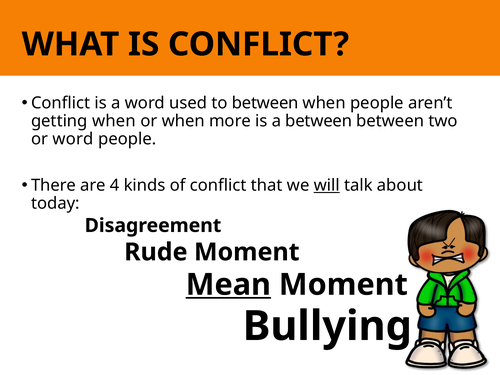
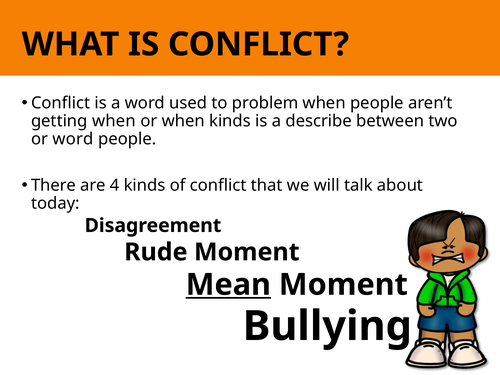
to between: between -> problem (265, 103)
when more: more -> kinds (230, 121)
a between: between -> describe (319, 121)
will underline: present -> none (327, 185)
